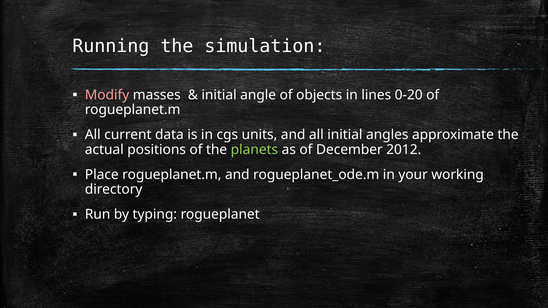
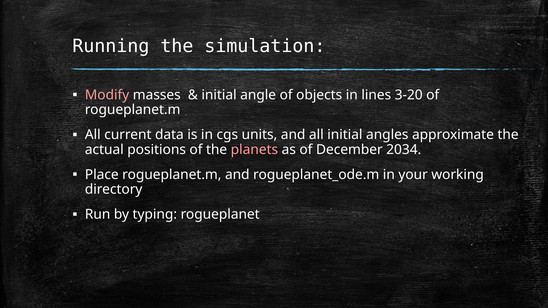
0-20: 0-20 -> 3-20 (409, 95)
planets colour: light green -> pink (254, 150)
2012: 2012 -> 2034 (404, 150)
